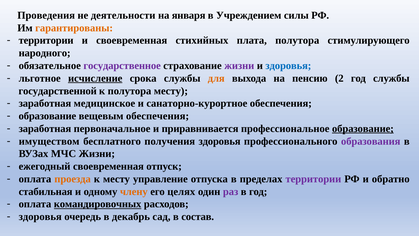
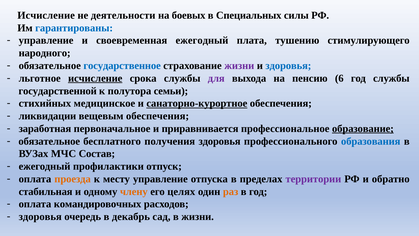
Проведения: Проведения -> Исчисление (46, 15)
января: января -> боевых (189, 15)
Учреждением: Учреждением -> Специальных (249, 15)
гарантированы colour: orange -> blue (74, 28)
территории: территории -> управление (46, 40)
своевременная стихийных: стихийных -> ежегодный (202, 40)
плата полутора: полутора -> тушению (297, 40)
государственное colour: purple -> blue (122, 66)
для colour: orange -> purple (216, 78)
2: 2 -> 6 (339, 78)
полутора месту: месту -> семьи (171, 91)
заработная: заработная -> стихийных (45, 103)
санаторно-курортное underline: none -> present (197, 103)
образование: образование -> ликвидации (47, 116)
имуществом: имуществом -> обязательное (49, 141)
образования colour: purple -> blue (371, 141)
МЧС Жизни: Жизни -> Состав (97, 154)
ежегодный своевременная: своевременная -> профилактики (108, 166)
раз colour: purple -> orange (231, 191)
командировочных underline: present -> none (98, 204)
в состав: состав -> жизни (198, 216)
